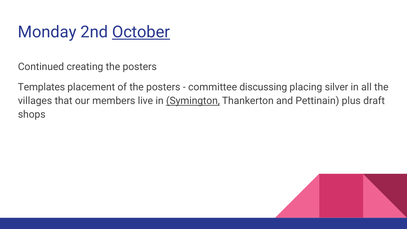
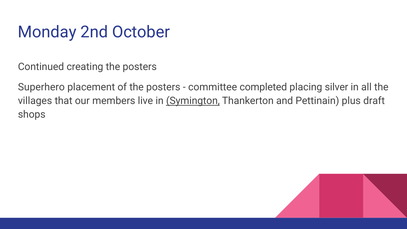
October underline: present -> none (141, 32)
Templates: Templates -> Superhero (41, 87)
discussing: discussing -> completed (263, 87)
